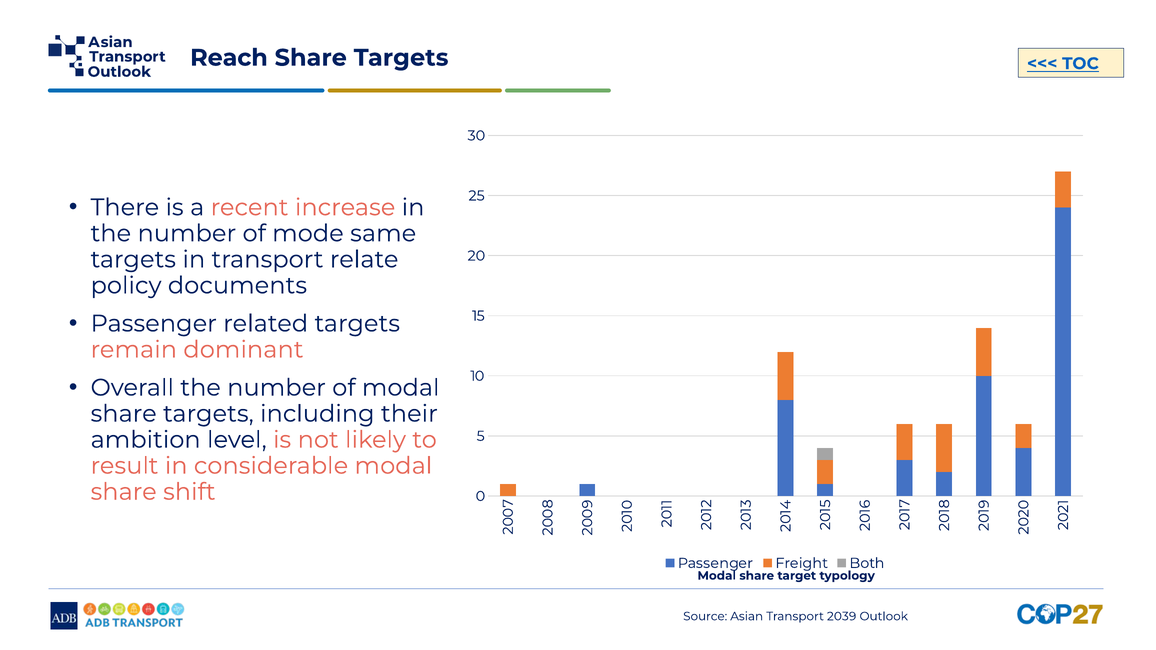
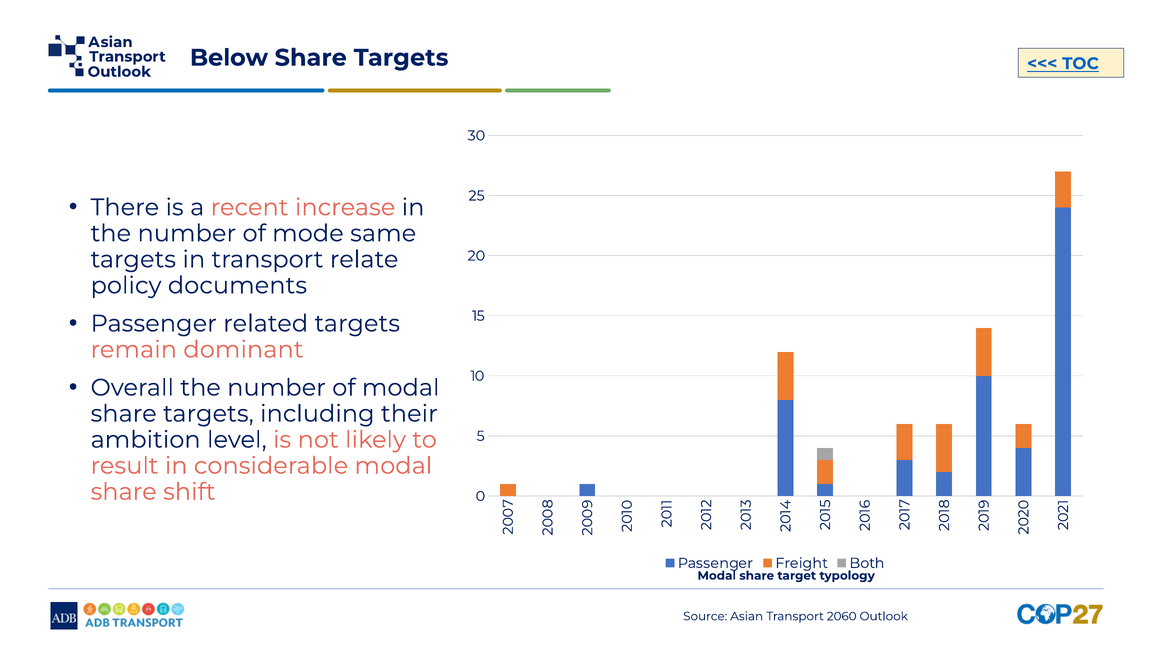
Reach: Reach -> Below (229, 58)
2039: 2039 -> 2060 (842, 617)
